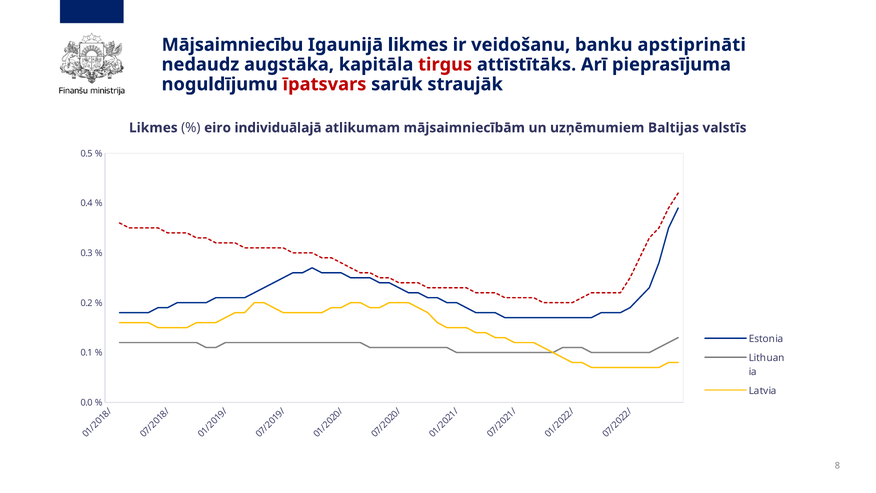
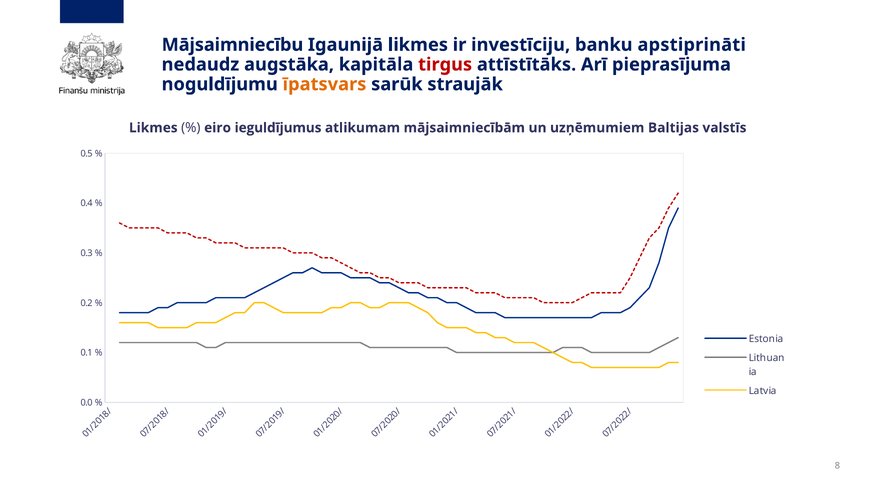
veidošanu: veidošanu -> investīciju (521, 45)
īpatsvars colour: red -> orange (324, 84)
individuālajā: individuālajā -> ieguldījumus (278, 128)
